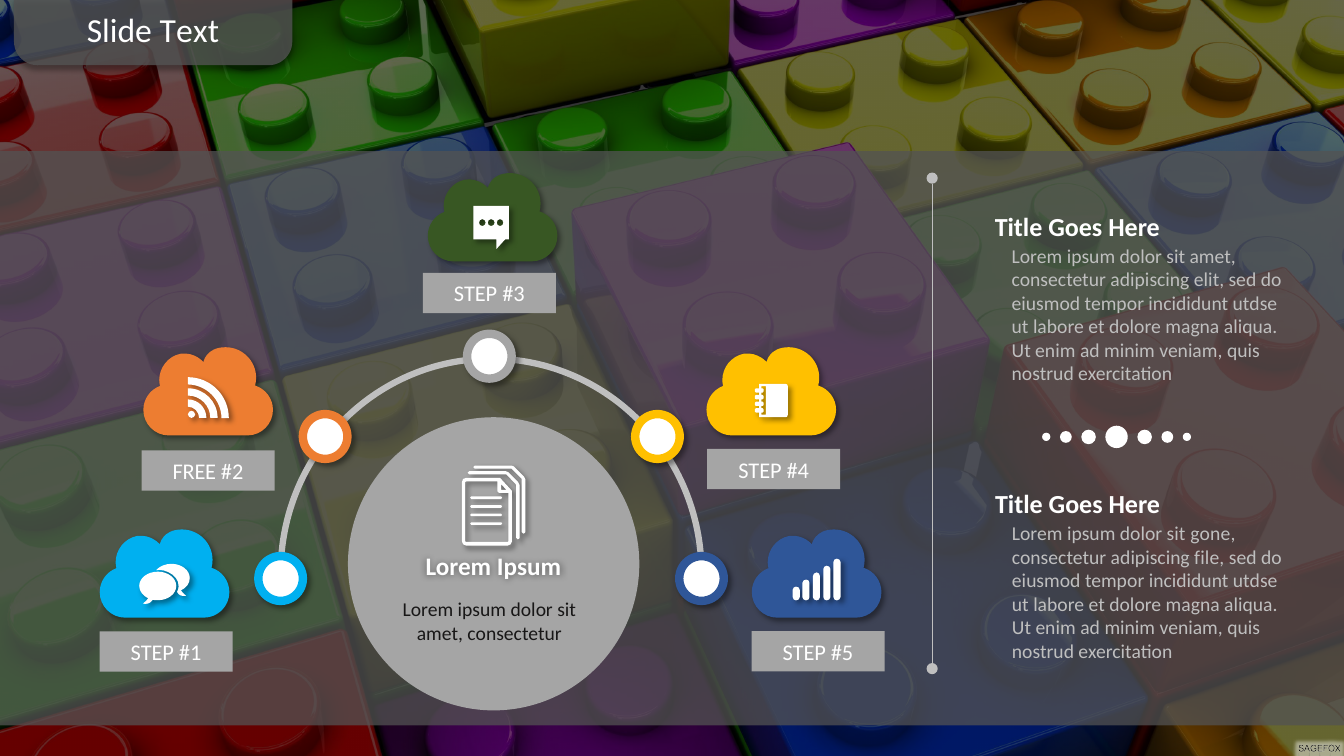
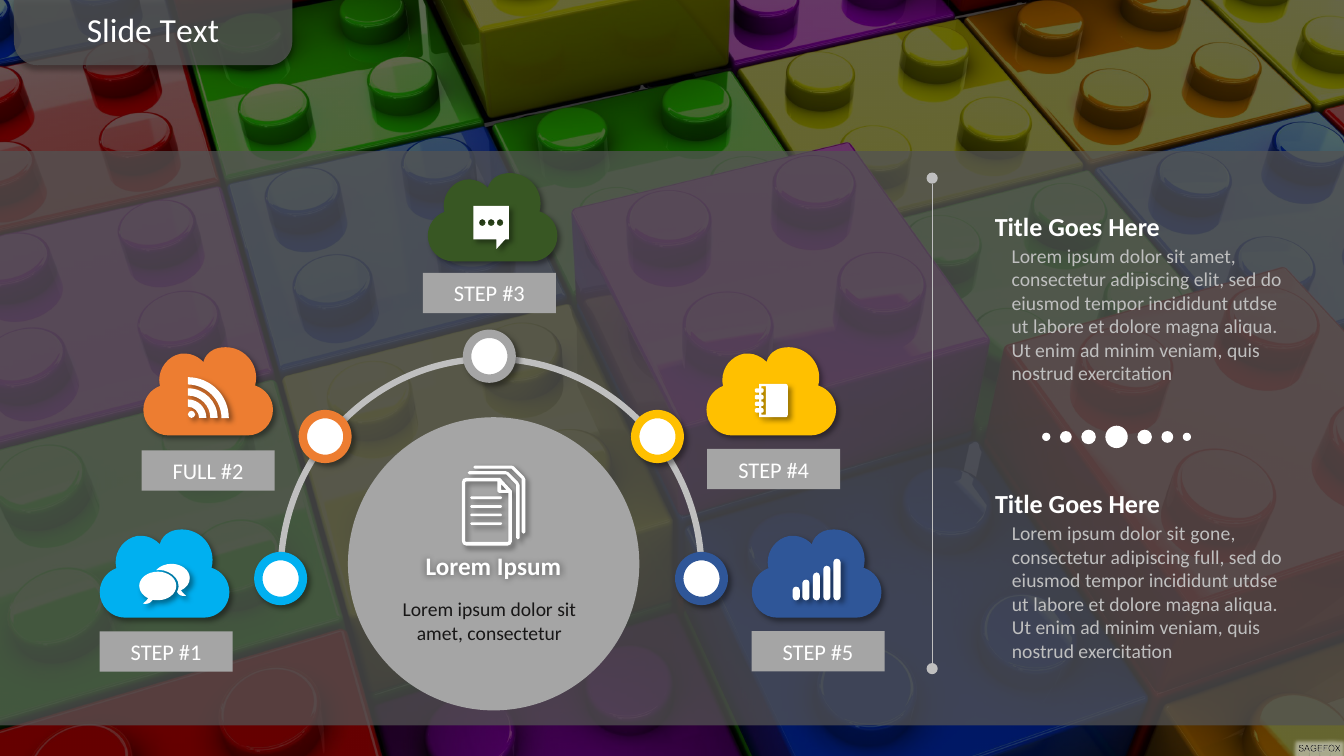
FREE: FREE -> FULL (194, 472)
adipiscing file: file -> full (1209, 558)
